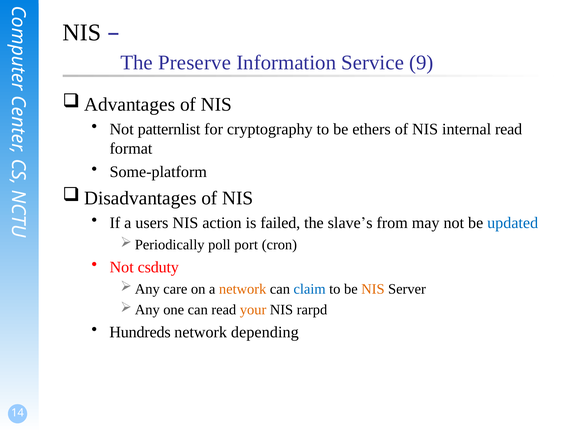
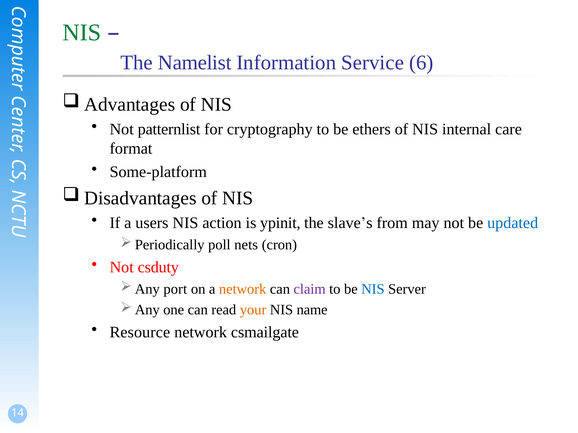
NIS colour: black -> green (82, 33)
Preserve: Preserve -> Namelist (195, 63)
9: 9 -> 6 (421, 63)
internal read: read -> care (509, 129)
failed: failed -> ypinit (280, 223)
port: port -> nets (246, 245)
care: care -> port (175, 289)
claim colour: blue -> purple (310, 289)
NIS colour: orange -> blue (373, 289)
rarpd: rarpd -> name (312, 310)
Hundreds: Hundreds -> Resource (140, 333)
depending: depending -> csmailgate (265, 333)
